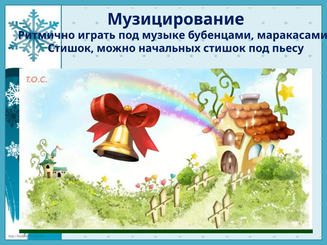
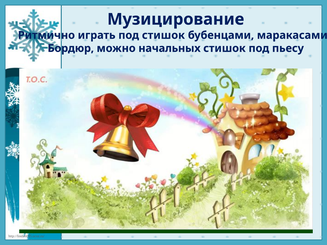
под музыке: музыке -> стишок (163, 35)
Стишок: Стишок -> Бордюр (71, 48)
